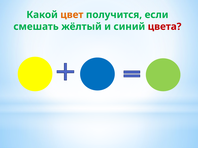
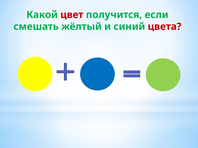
цвет colour: orange -> red (72, 15)
